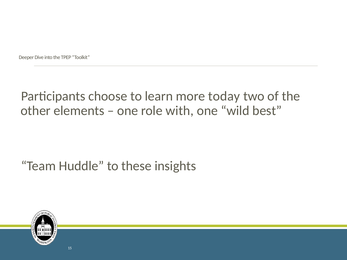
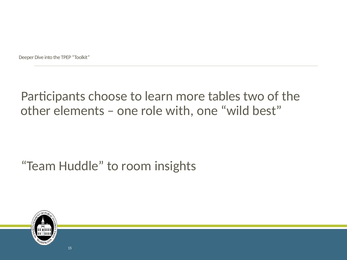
today: today -> tables (224, 96)
these: these -> room (136, 166)
